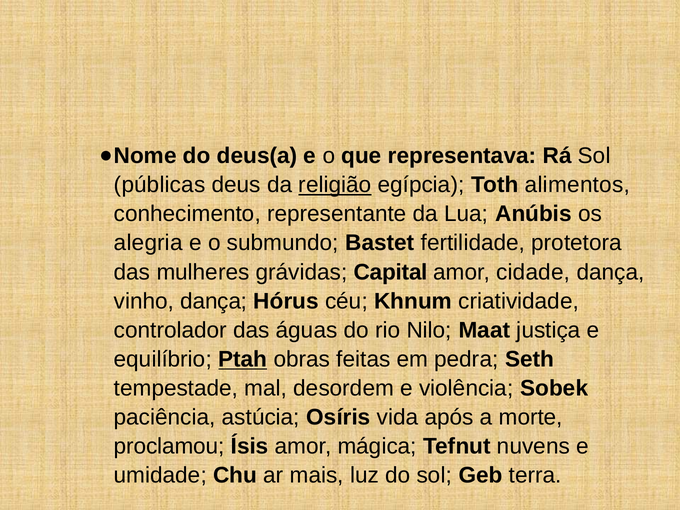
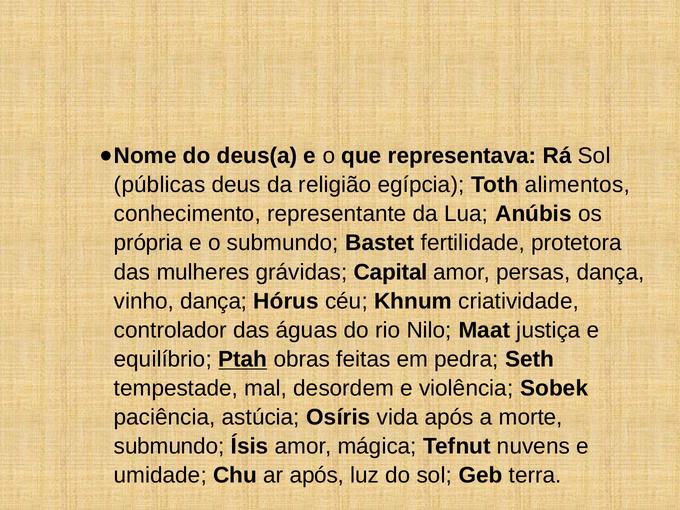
religião underline: present -> none (335, 185)
alegria: alegria -> própria (148, 243)
cidade: cidade -> persas (533, 272)
proclamou: proclamou -> submundo (169, 446)
ar mais: mais -> após (317, 475)
